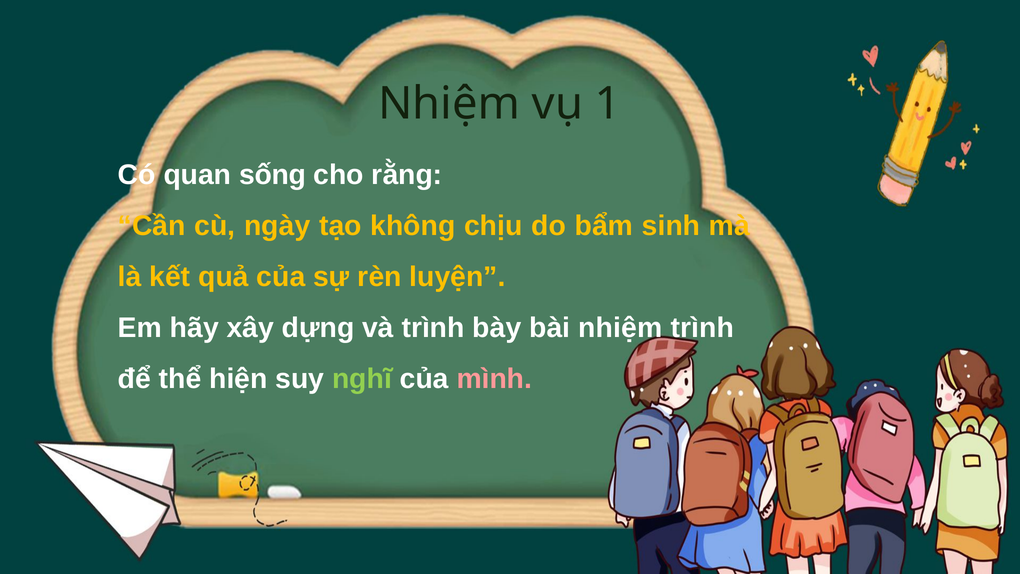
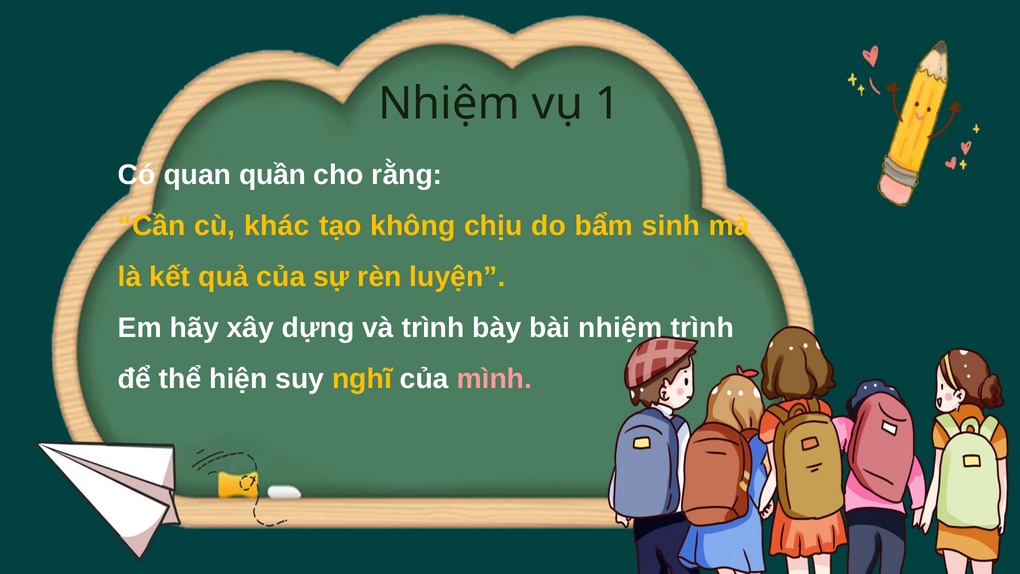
sống: sống -> quần (272, 175)
ngày: ngày -> khác (277, 226)
nghĩ colour: light green -> yellow (362, 379)
